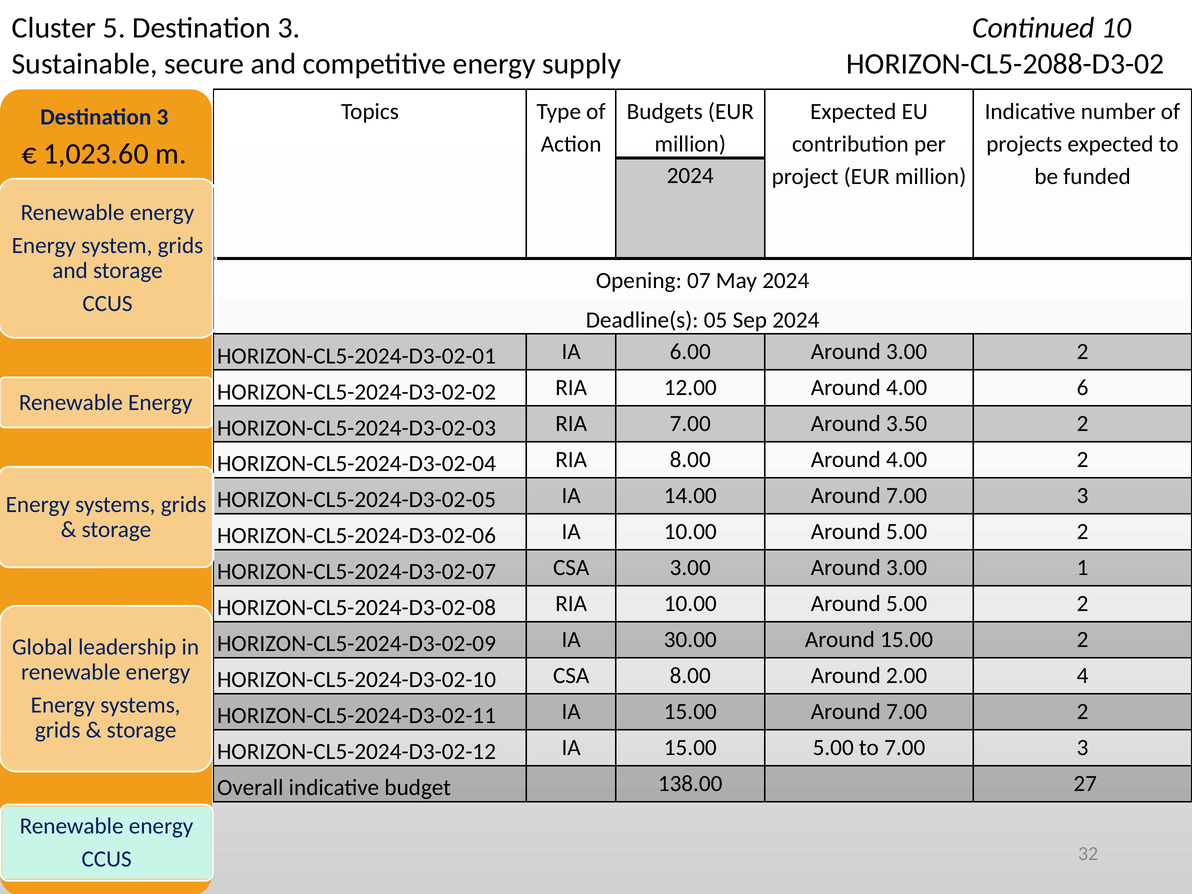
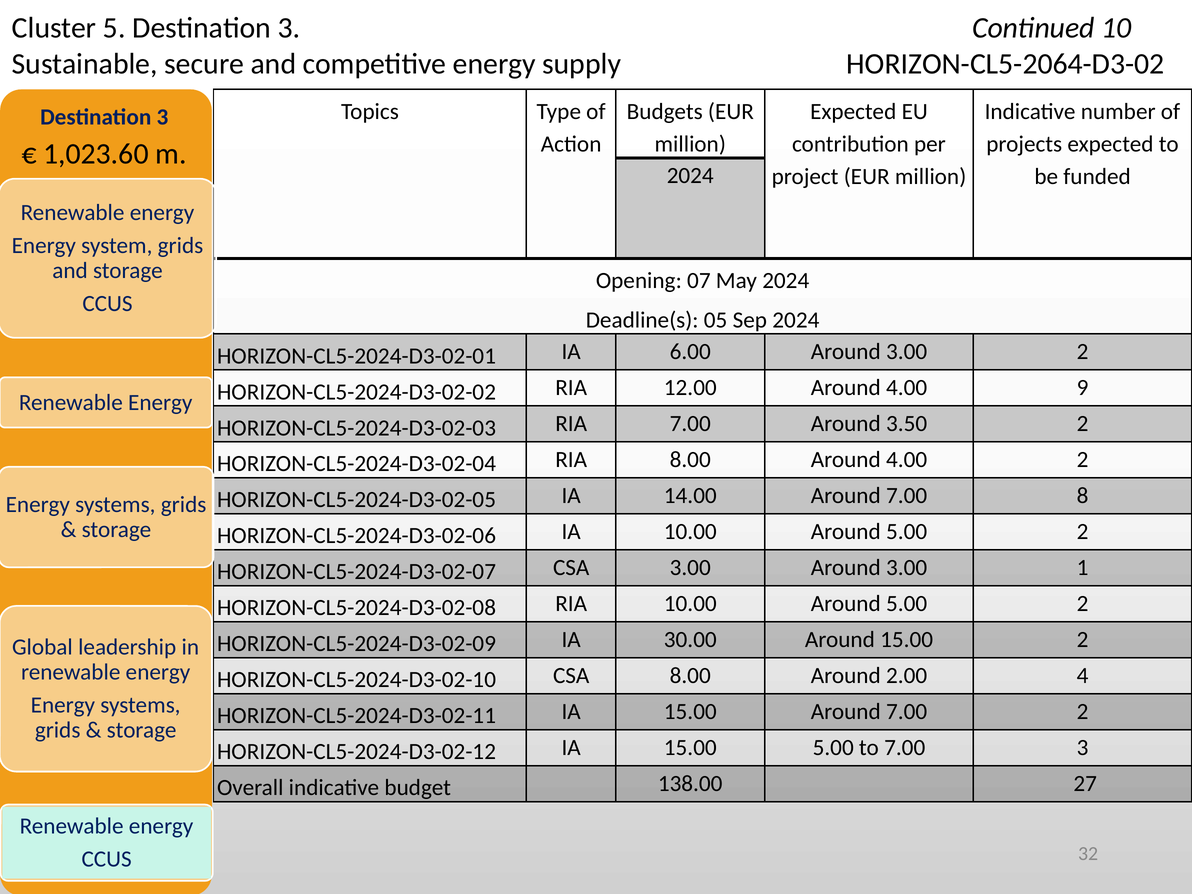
HORIZON-CL5-2088-D3-02: HORIZON-CL5-2088-D3-02 -> HORIZON-CL5-2064-D3-02 (1005, 64)
6: 6 -> 9 (1083, 388)
Around 7.00 3: 3 -> 8 (1083, 496)
